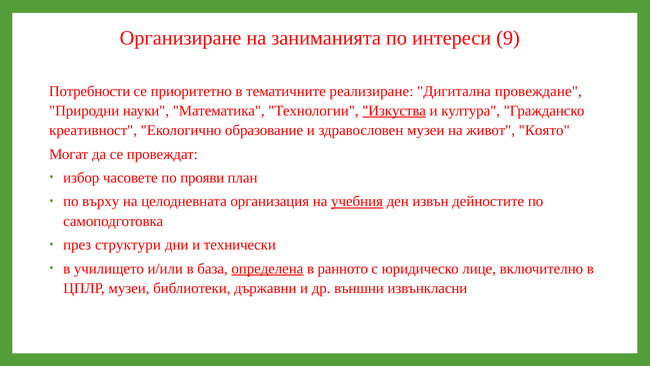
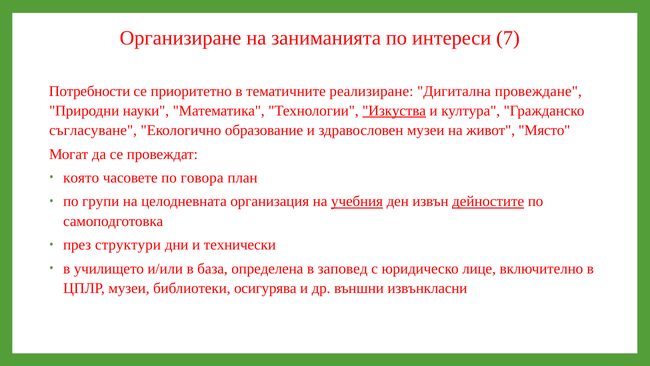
9: 9 -> 7 (508, 38)
креативност: креативност -> съгласуване (93, 130)
Която: Която -> Място (544, 130)
избор: избор -> която (81, 178)
прояви: прояви -> говора (202, 178)
върху: върху -> групи (101, 201)
дейностите underline: none -> present (488, 201)
определена underline: present -> none (267, 268)
ранното: ранното -> заповед (343, 268)
държавни: държавни -> осигурява (265, 288)
